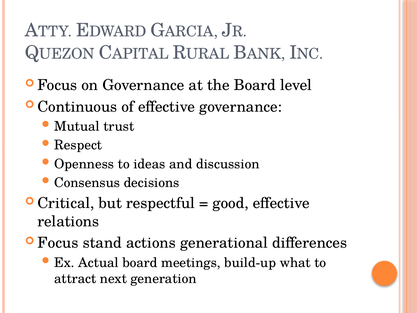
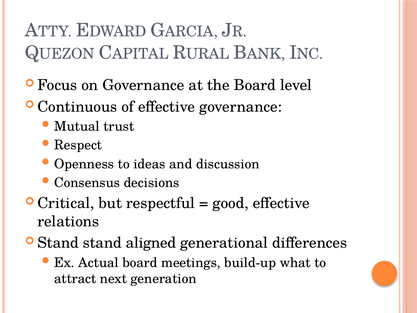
Focus: Focus -> Stand (58, 243)
actions: actions -> aligned (151, 243)
